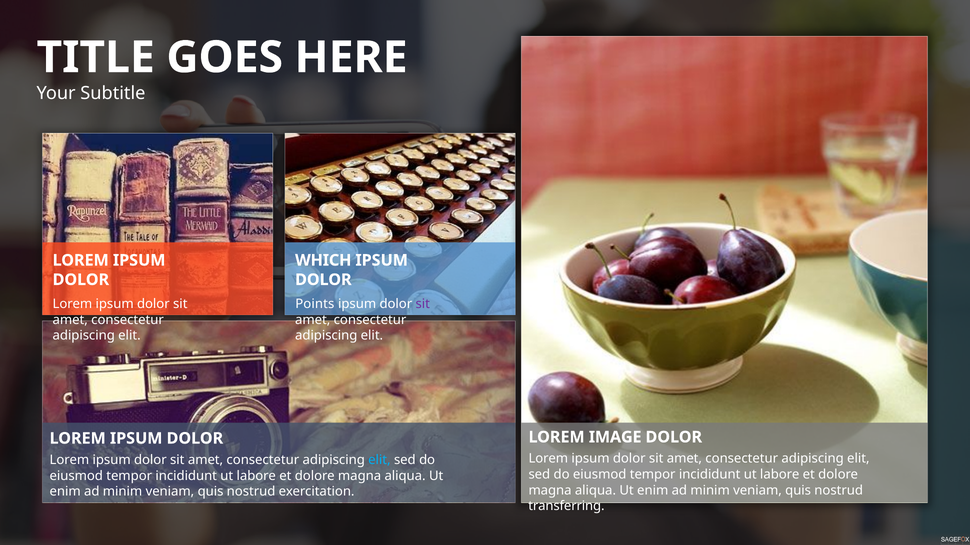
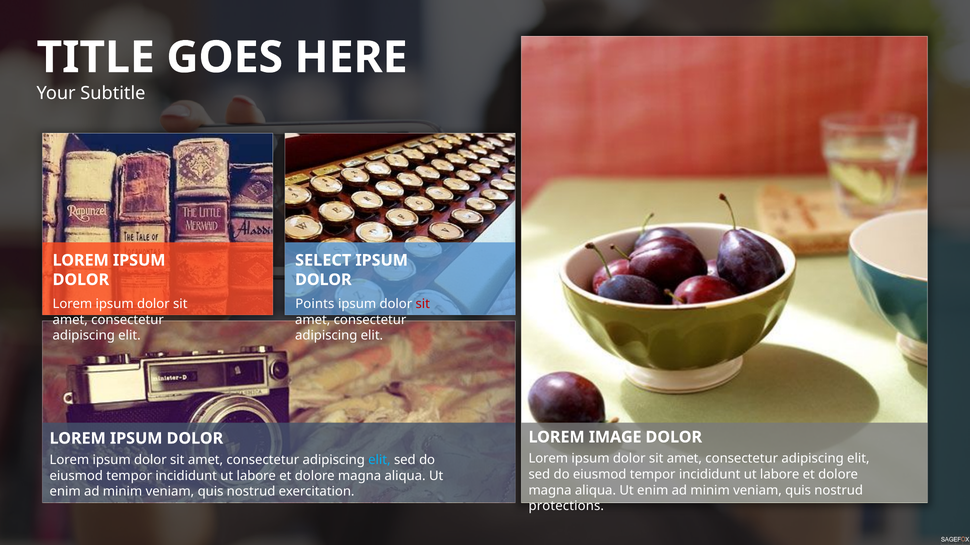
WHICH: WHICH -> SELECT (323, 261)
sit colour: purple -> red (423, 304)
transferring: transferring -> protections (566, 507)
